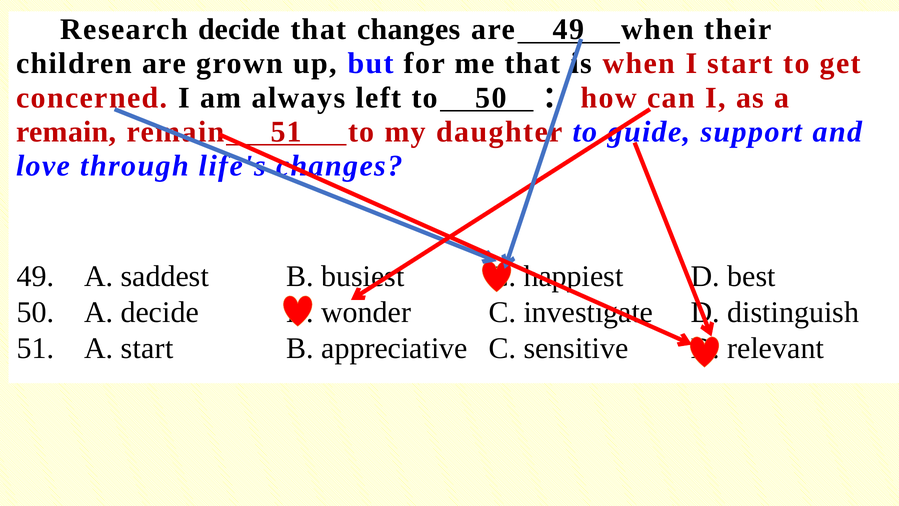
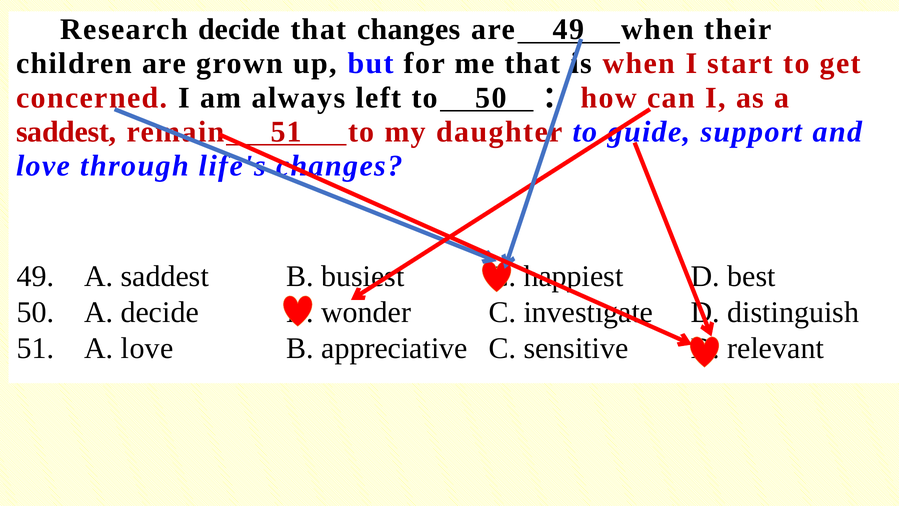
remain: remain -> saddest (66, 132)
A start: start -> love (147, 348)
